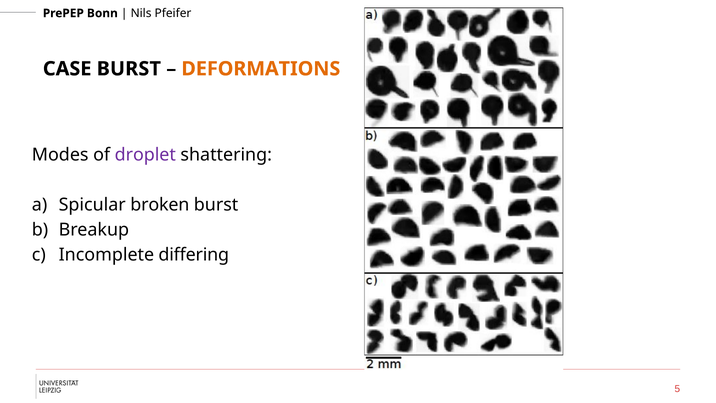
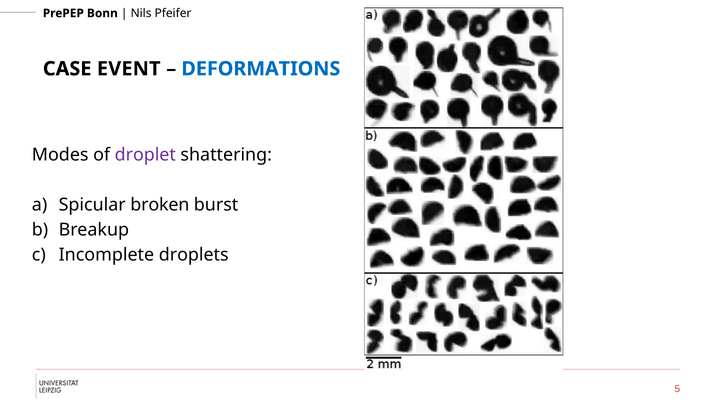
CASE BURST: BURST -> EVENT (129, 69)
DEFORMATIONS colour: orange -> blue (261, 69)
differing: differing -> droplets (194, 255)
